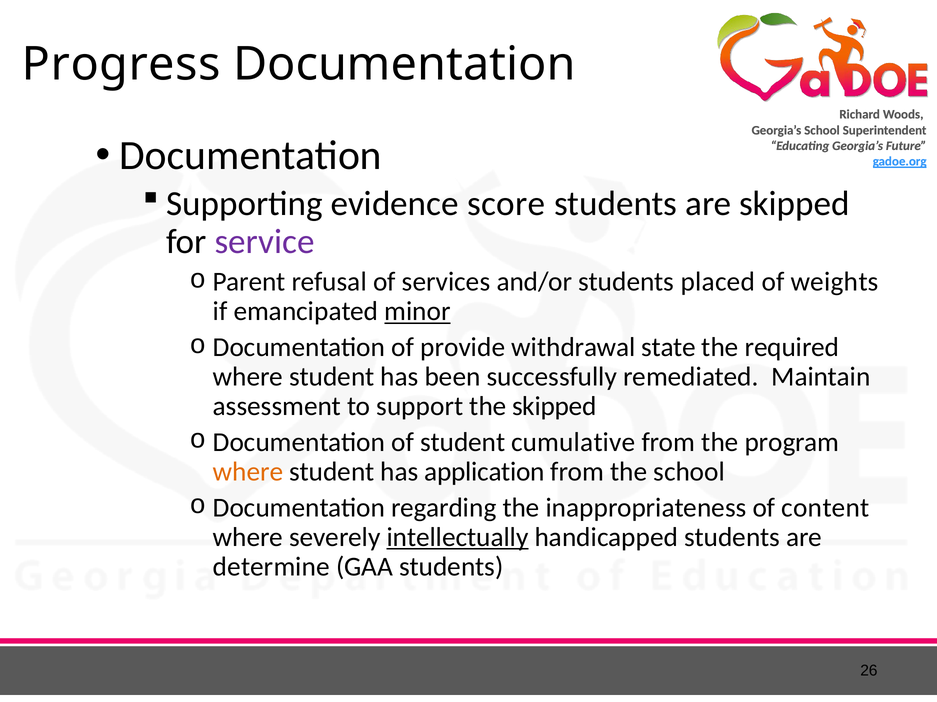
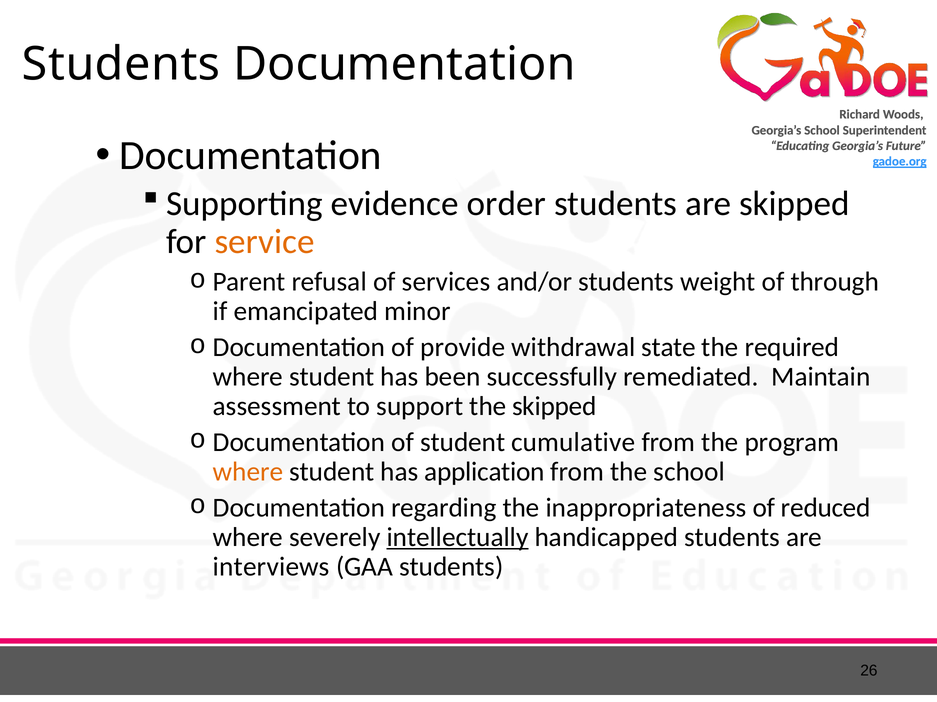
Progress: Progress -> Students (121, 65)
score: score -> order (506, 204)
service colour: purple -> orange (265, 242)
placed: placed -> weight (718, 282)
weights: weights -> through (835, 282)
minor underline: present -> none (418, 312)
content: content -> reduced (826, 508)
determine: determine -> interviews (271, 567)
